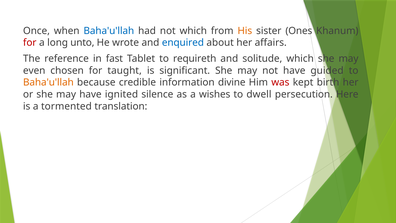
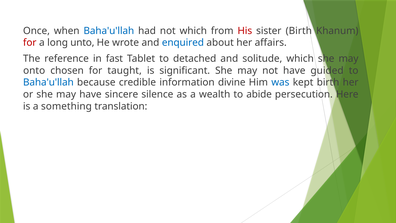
His colour: orange -> red (245, 31)
sister Ones: Ones -> Birth (299, 31)
requireth: requireth -> detached (195, 59)
even: even -> onto (34, 70)
Baha'u'llah colour: orange -> blue (48, 82)
was colour: red -> blue (280, 82)
ignited: ignited -> sincere (122, 94)
wishes: wishes -> wealth (215, 94)
dwell: dwell -> abide (259, 94)
tormented: tormented -> something (66, 106)
